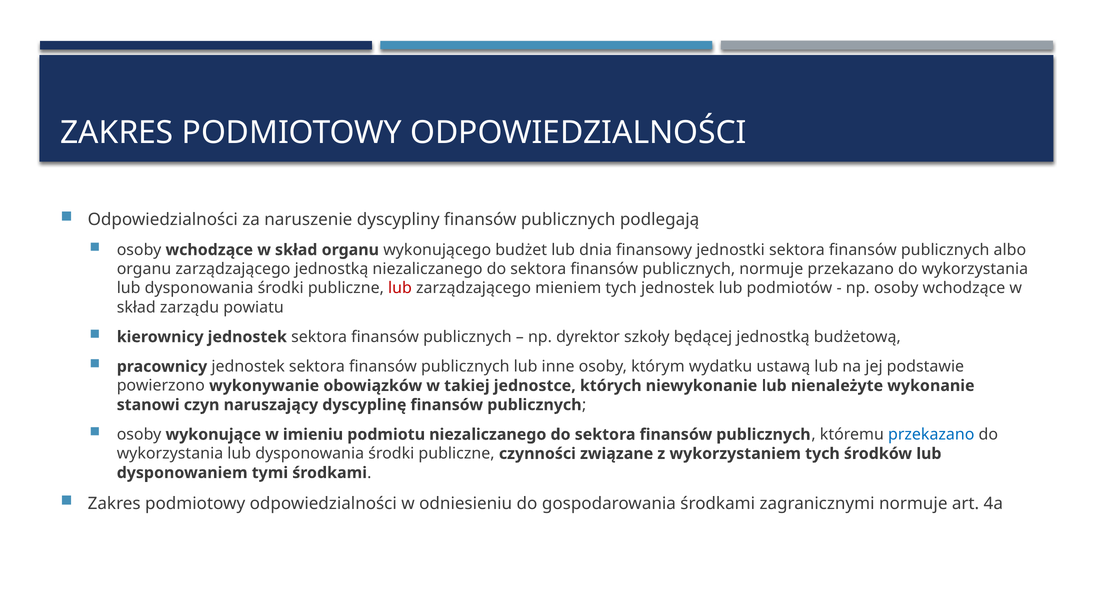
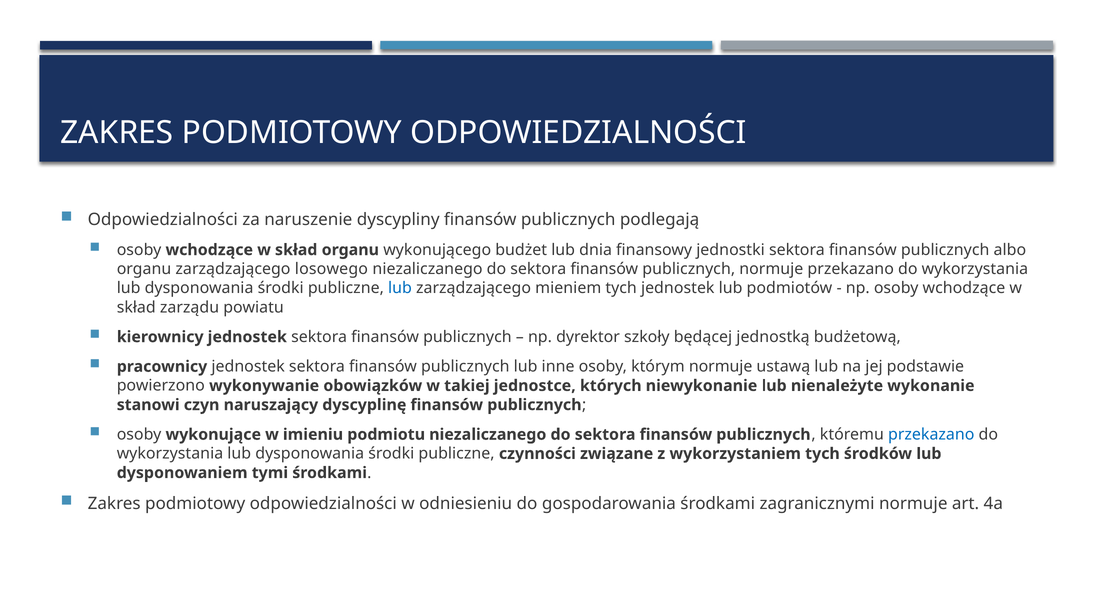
zarządzającego jednostką: jednostką -> losowego (331, 269)
lub colour: red -> blue (400, 288)
którym wydatku: wydatku -> normuje (721, 366)
